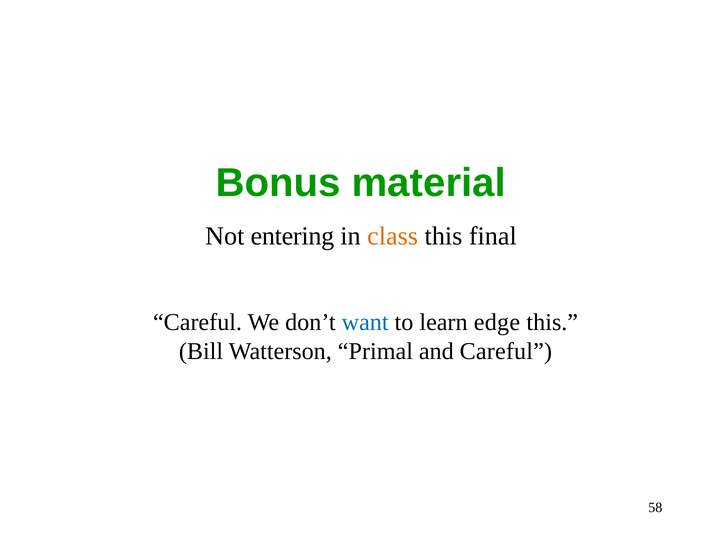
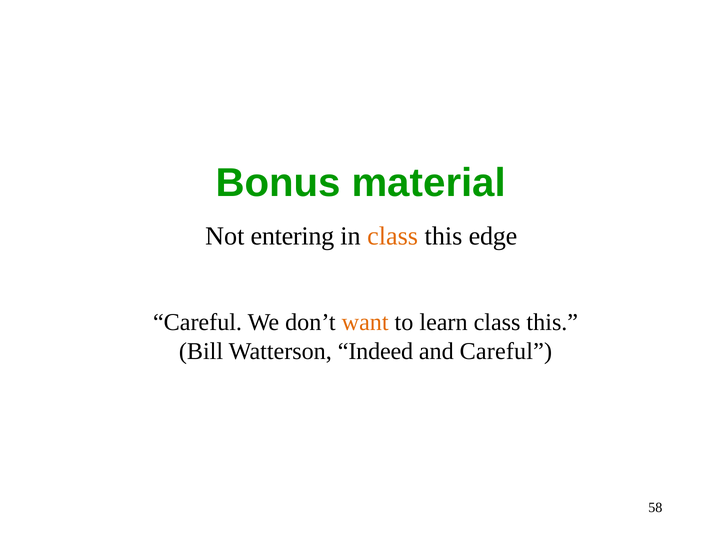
final: final -> edge (493, 236)
want colour: blue -> orange (365, 322)
learn edge: edge -> class (497, 322)
Primal: Primal -> Indeed (376, 351)
